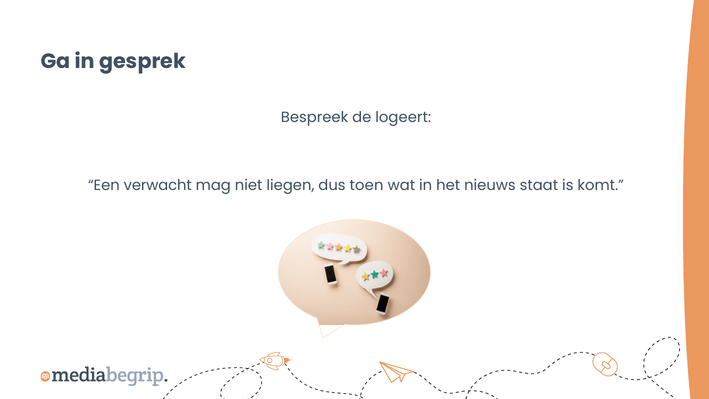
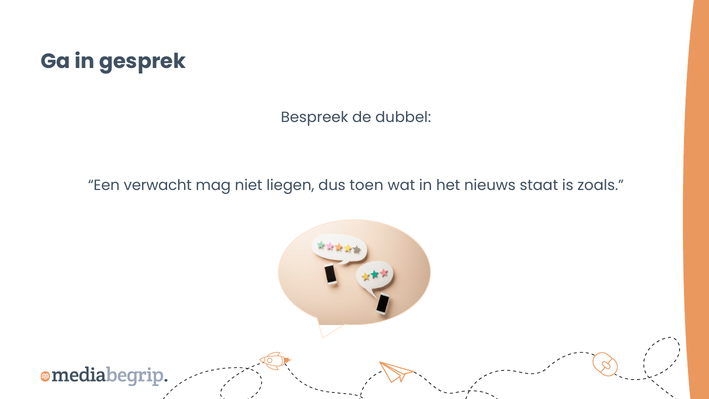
logeert: logeert -> dubbel (403, 117)
komt: komt -> zoals (601, 185)
